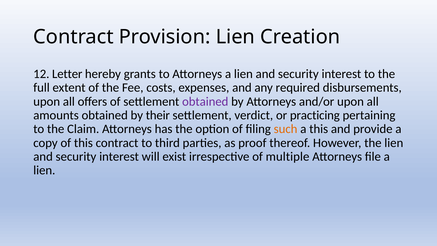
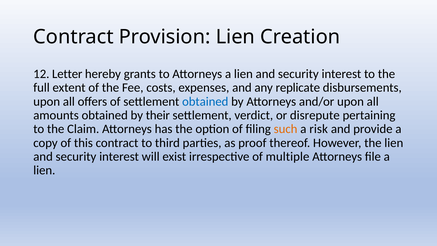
required: required -> replicate (298, 88)
obtained colour: purple -> blue (205, 101)
practicing: practicing -> disrepute (315, 115)
a this: this -> risk (319, 129)
